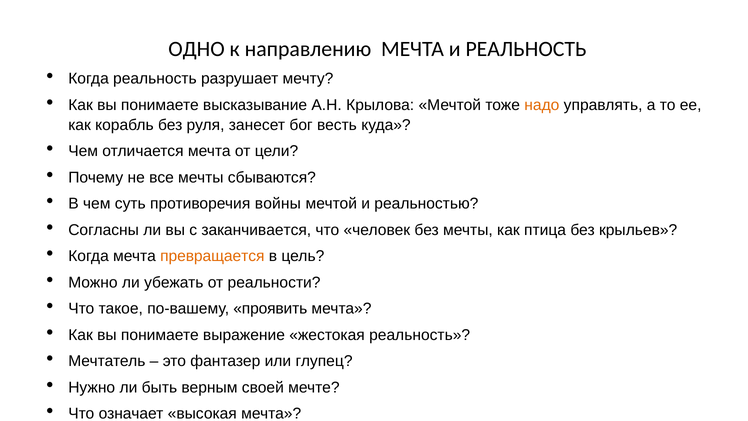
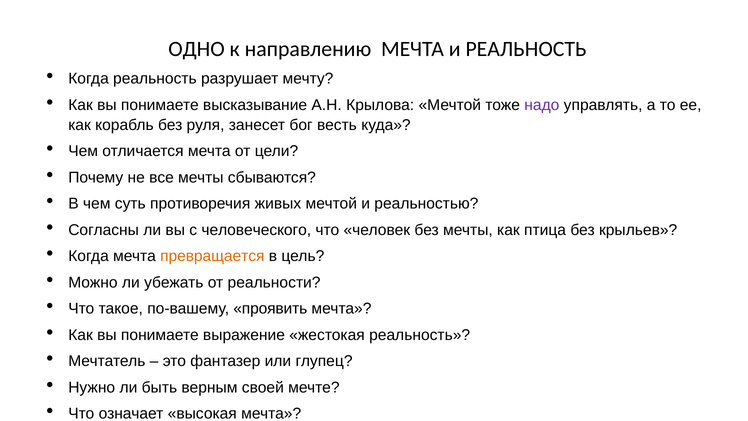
надо colour: orange -> purple (542, 105)
войны: войны -> живых (278, 204)
заканчивается: заканчивается -> человеческого (256, 230)
